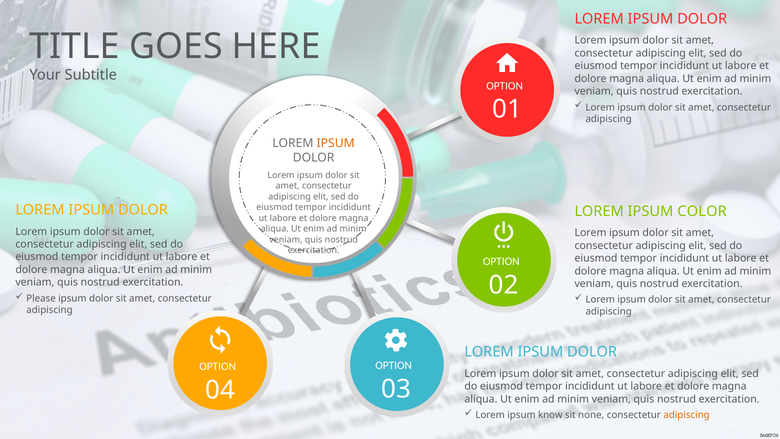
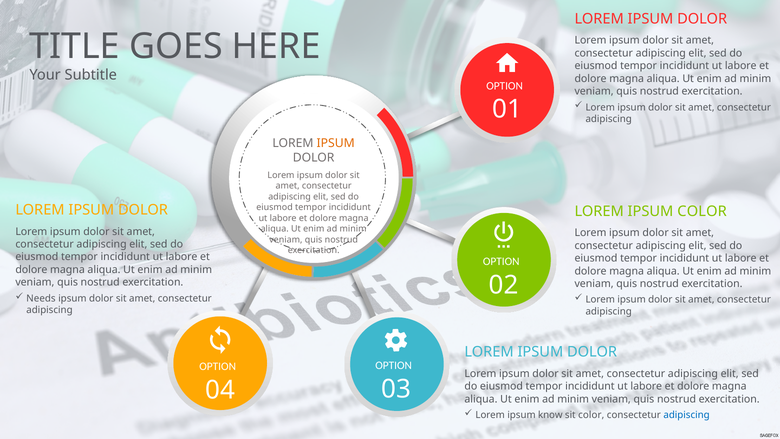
Please: Please -> Needs (41, 298)
sit none: none -> color (591, 415)
adipiscing colour: orange -> blue (687, 415)
